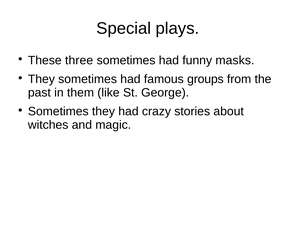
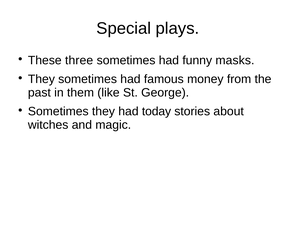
groups: groups -> money (205, 79)
crazy: crazy -> today (157, 112)
